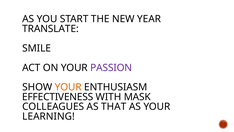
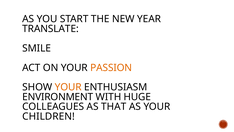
PASSION colour: purple -> orange (111, 68)
EFFECTIVENESS: EFFECTIVENESS -> ENVIRONMENT (58, 97)
MASK: MASK -> HUGE (137, 97)
LEARNING: LEARNING -> CHILDREN (48, 116)
